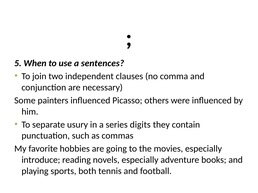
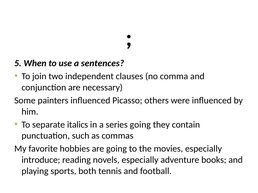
usury: usury -> italics (78, 125)
series digits: digits -> going (140, 125)
